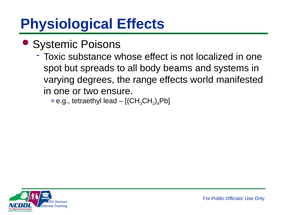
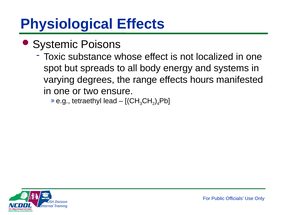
beams: beams -> energy (178, 68)
world: world -> hours (202, 80)
